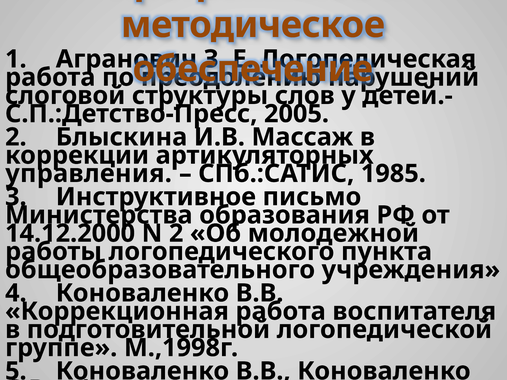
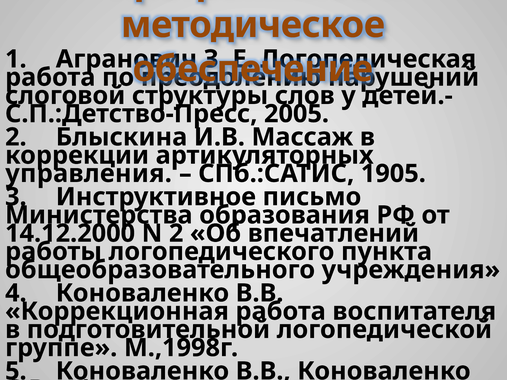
1985: 1985 -> 1905 (393, 174)
молодежной: молодежной -> впечатлений (333, 233)
